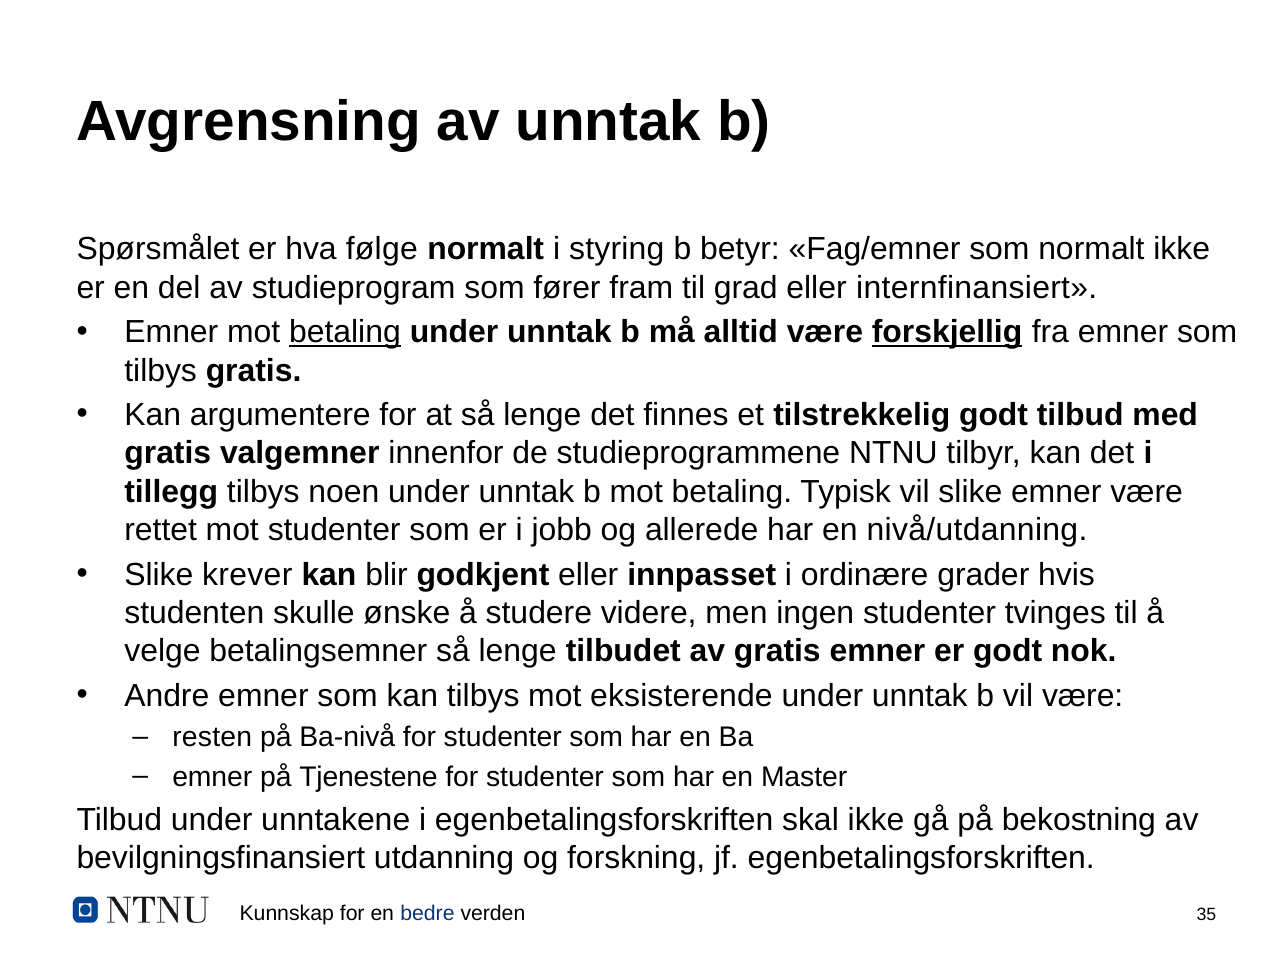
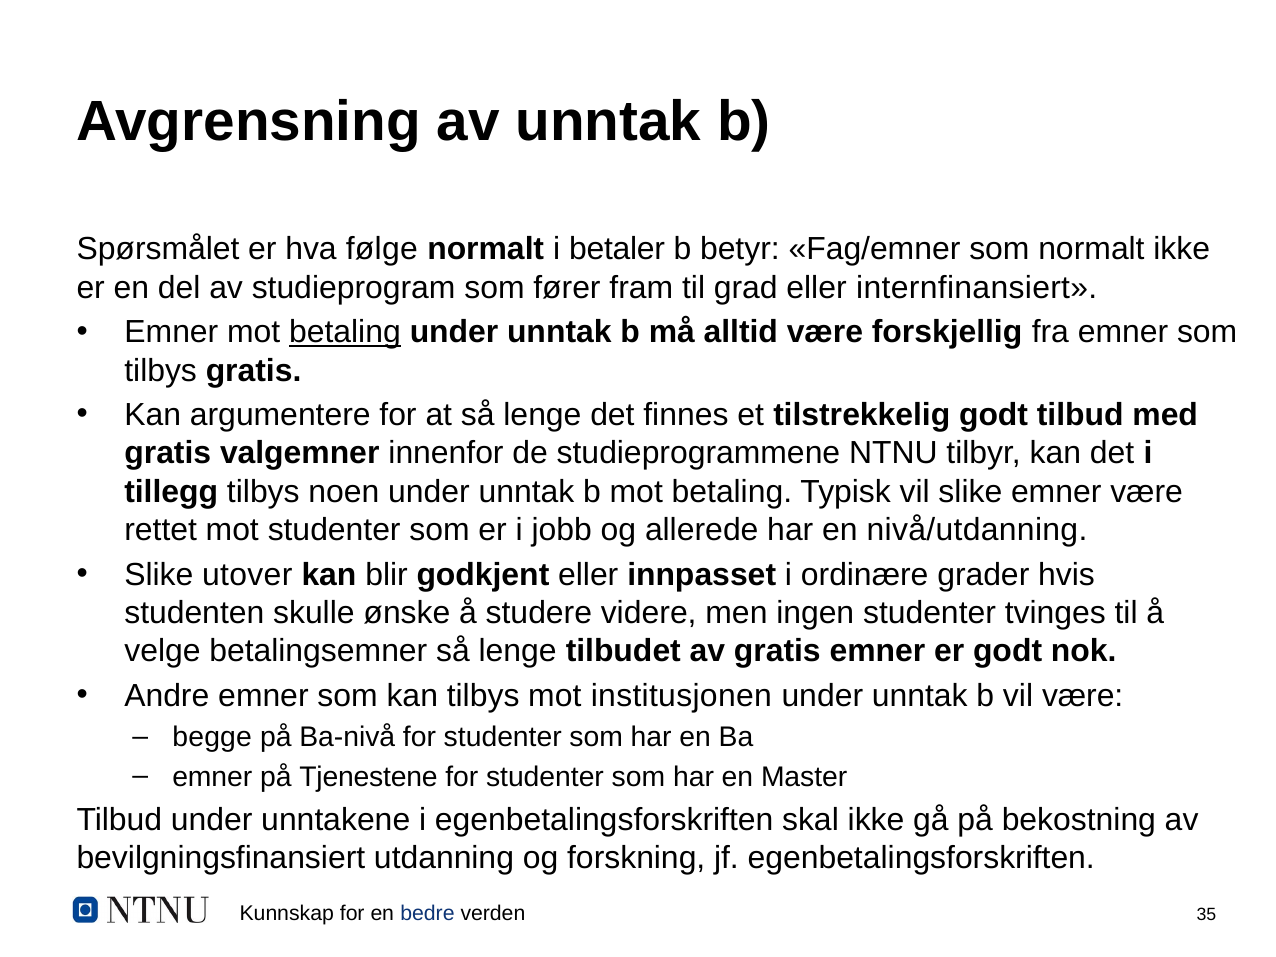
styring: styring -> betaler (617, 249)
forskjellig underline: present -> none (947, 332)
krever: krever -> utover (247, 575)
eksisterende: eksisterende -> institusjonen (681, 696)
resten: resten -> begge (212, 737)
